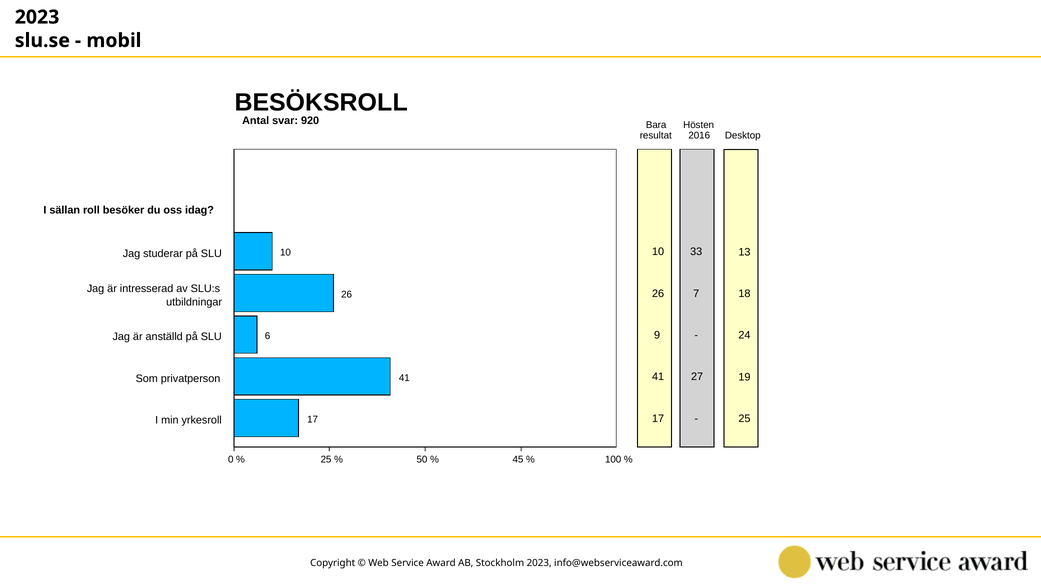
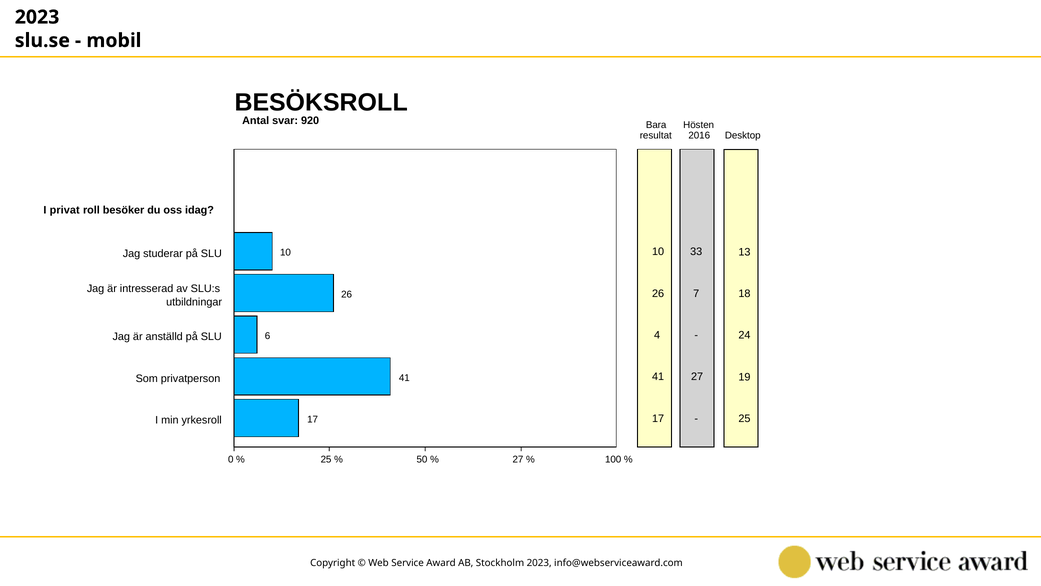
sällan: sällan -> privat (65, 210)
9: 9 -> 4 (657, 335)
45: 45 -> 27 (518, 459)
